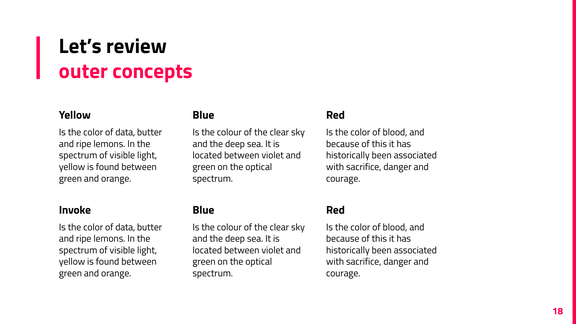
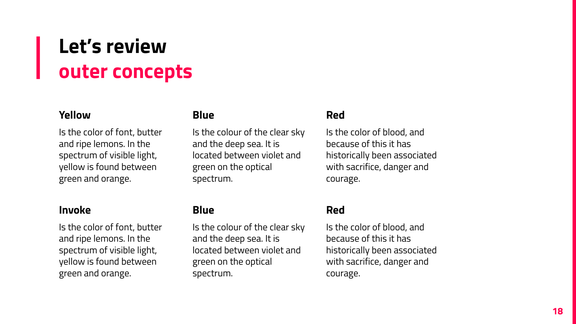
data: data -> font (125, 132)
data: data -> font (125, 227)
